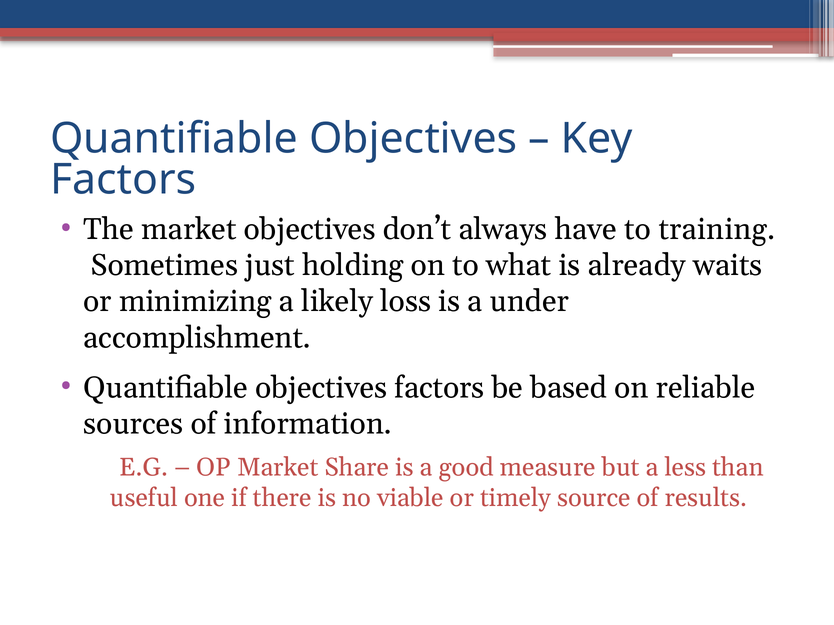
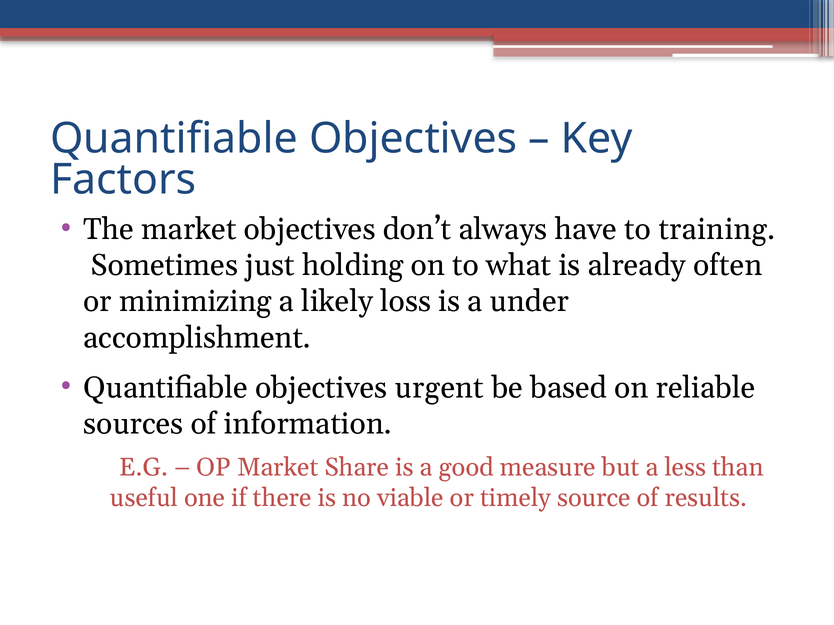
waits: waits -> often (728, 266)
objectives factors: factors -> urgent (439, 388)
